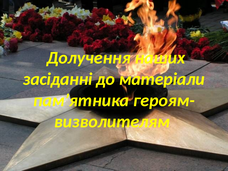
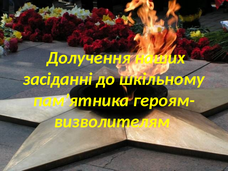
матеріали: матеріали -> шкільному (162, 79)
